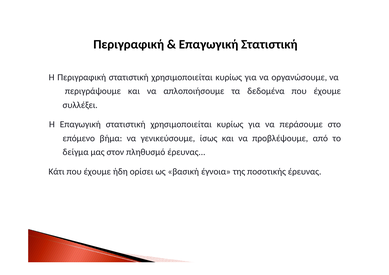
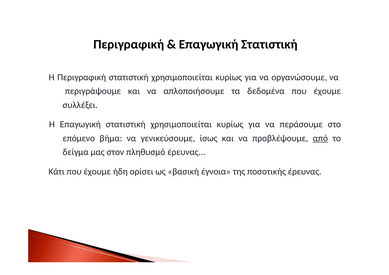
από underline: none -> present (320, 138)
